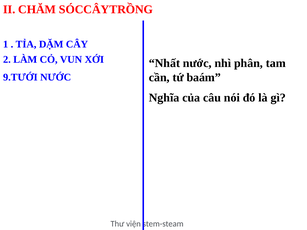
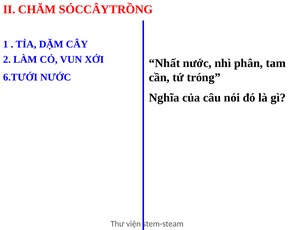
baám: baám -> tróng (204, 78)
9.TƯỚI: 9.TƯỚI -> 6.TƯỚI (20, 77)
